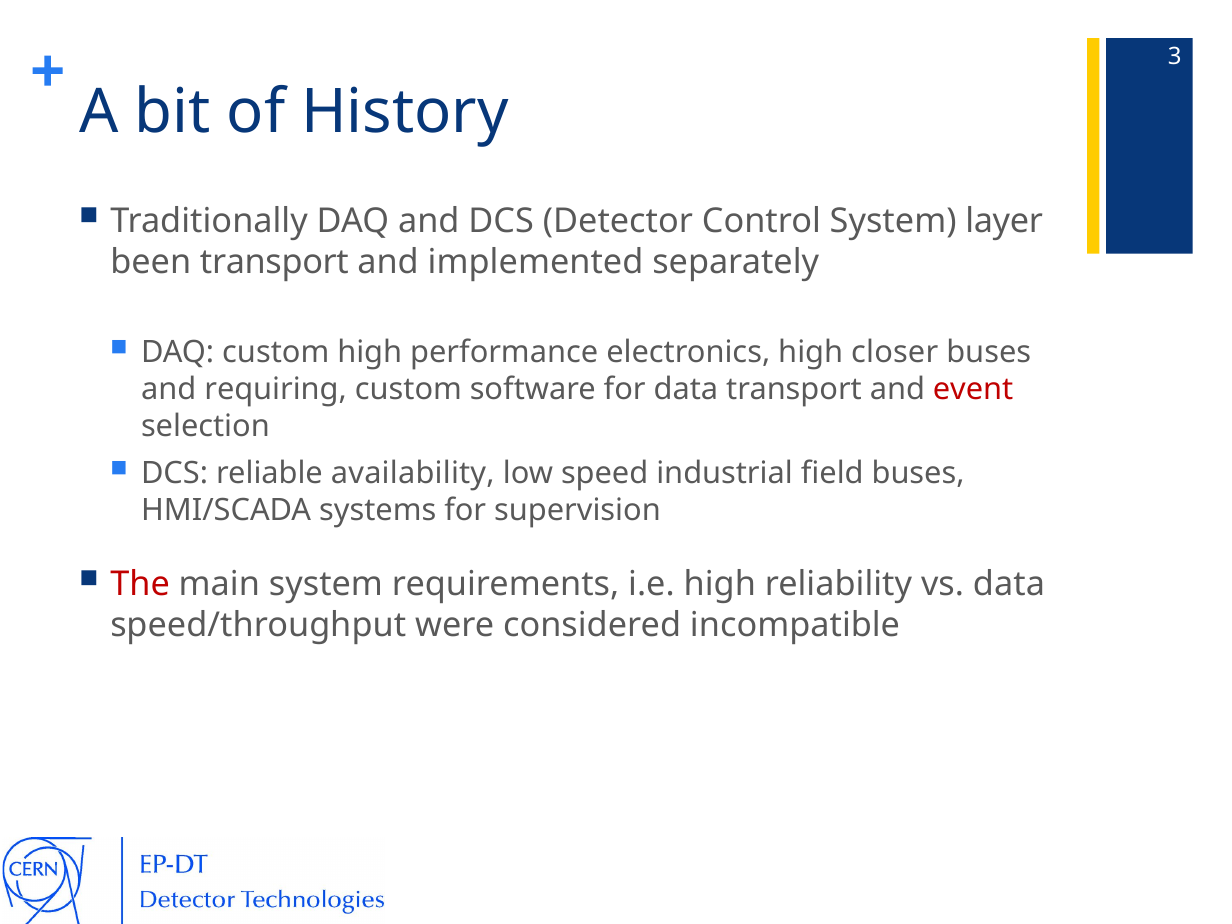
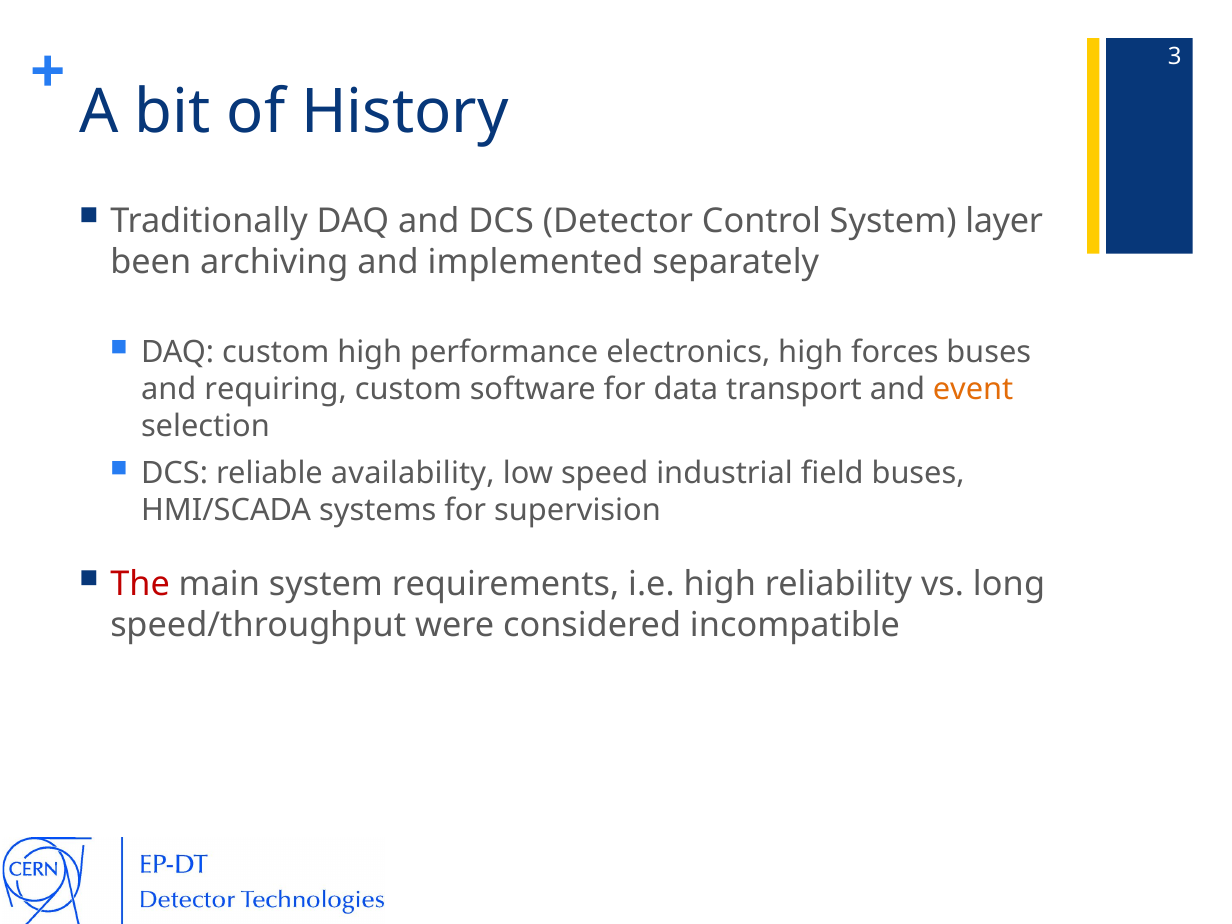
been transport: transport -> archiving (274, 262)
closer: closer -> forces (895, 352)
event colour: red -> orange (973, 389)
vs data: data -> long (1009, 584)
